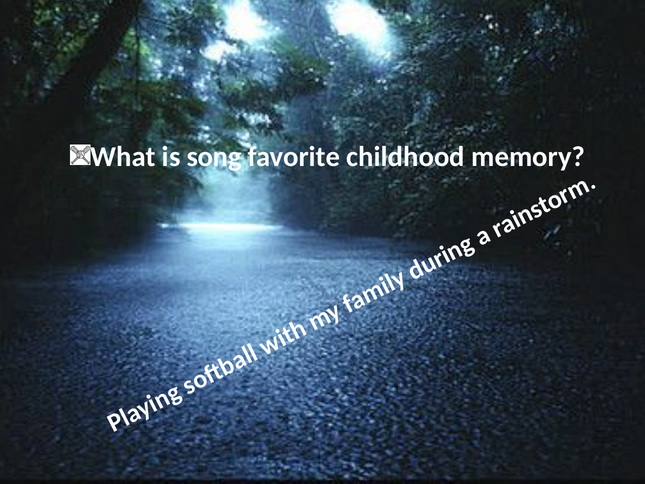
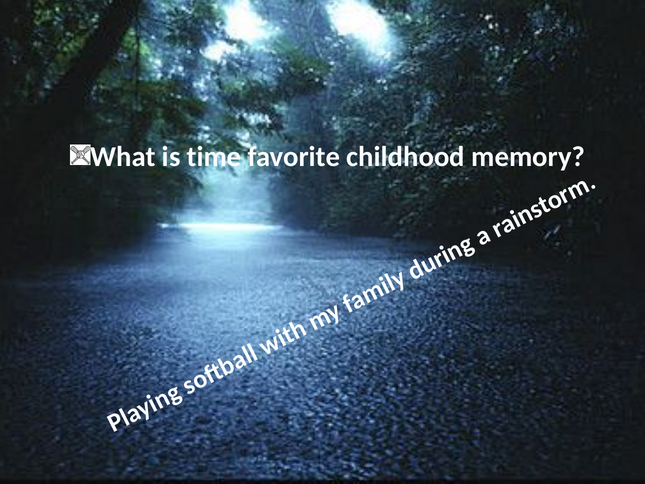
song: song -> time (214, 157)
